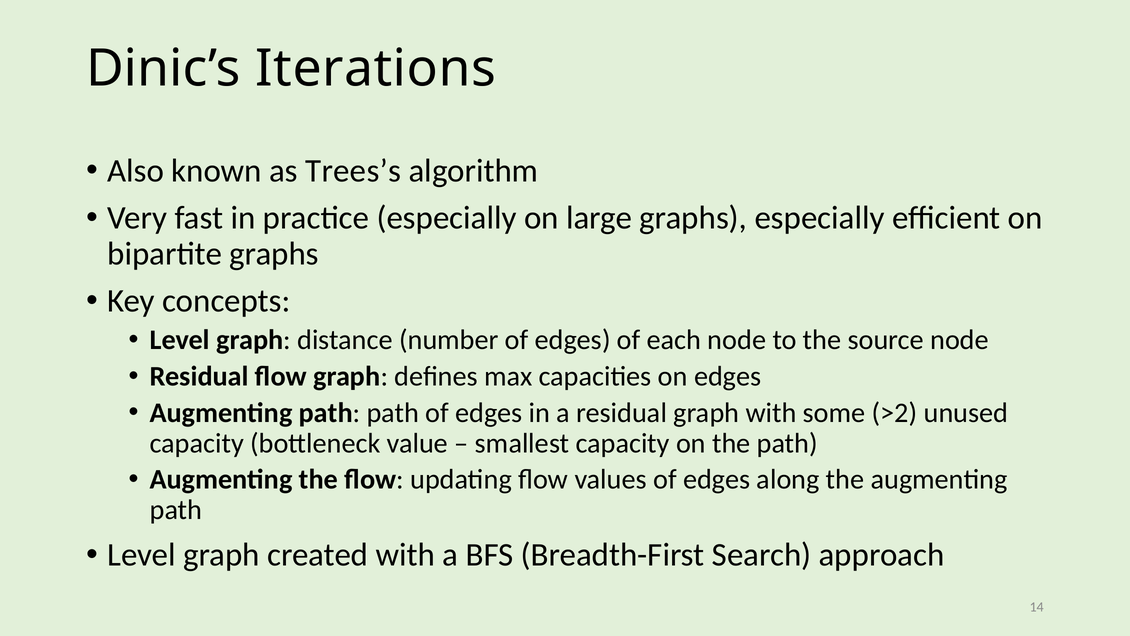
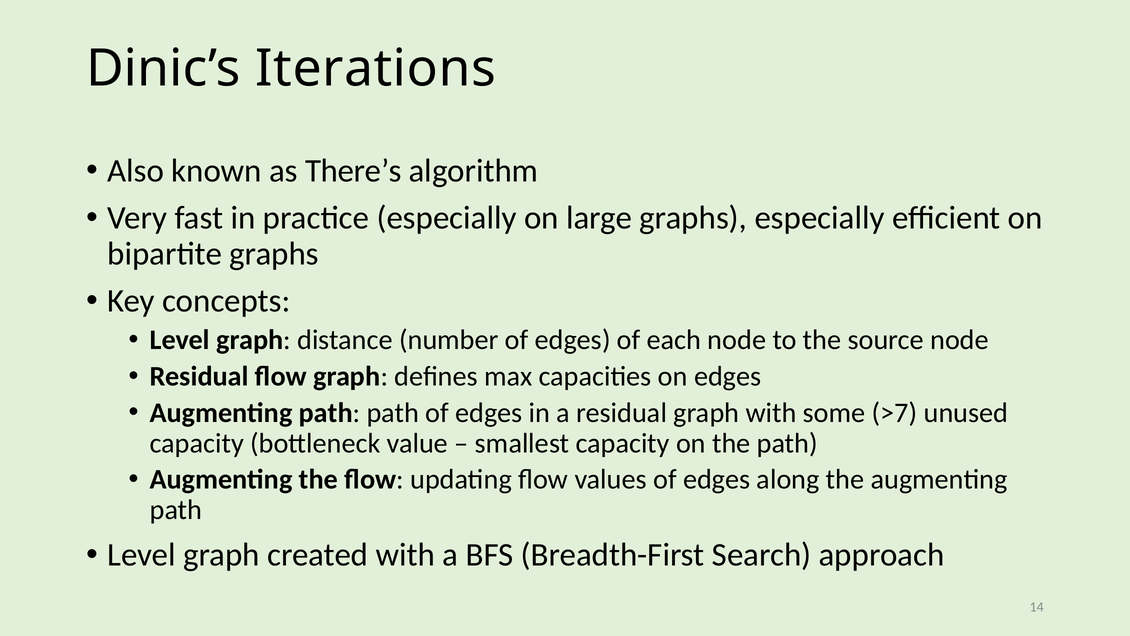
Trees’s: Trees’s -> There’s (353, 171)
>2: >2 -> >7 (895, 412)
